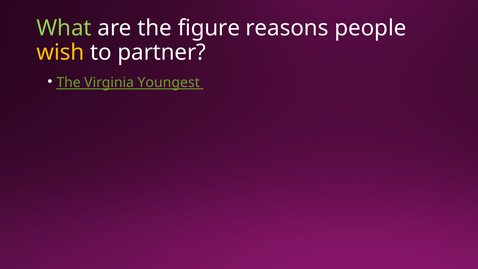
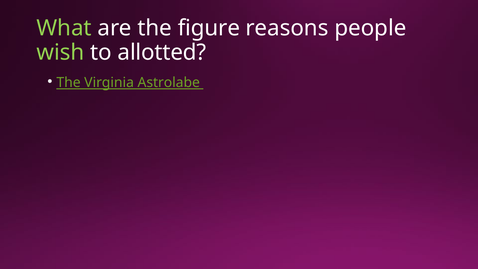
wish colour: yellow -> light green (60, 52)
partner: partner -> allotted (162, 52)
Youngest: Youngest -> Astrolabe (169, 82)
